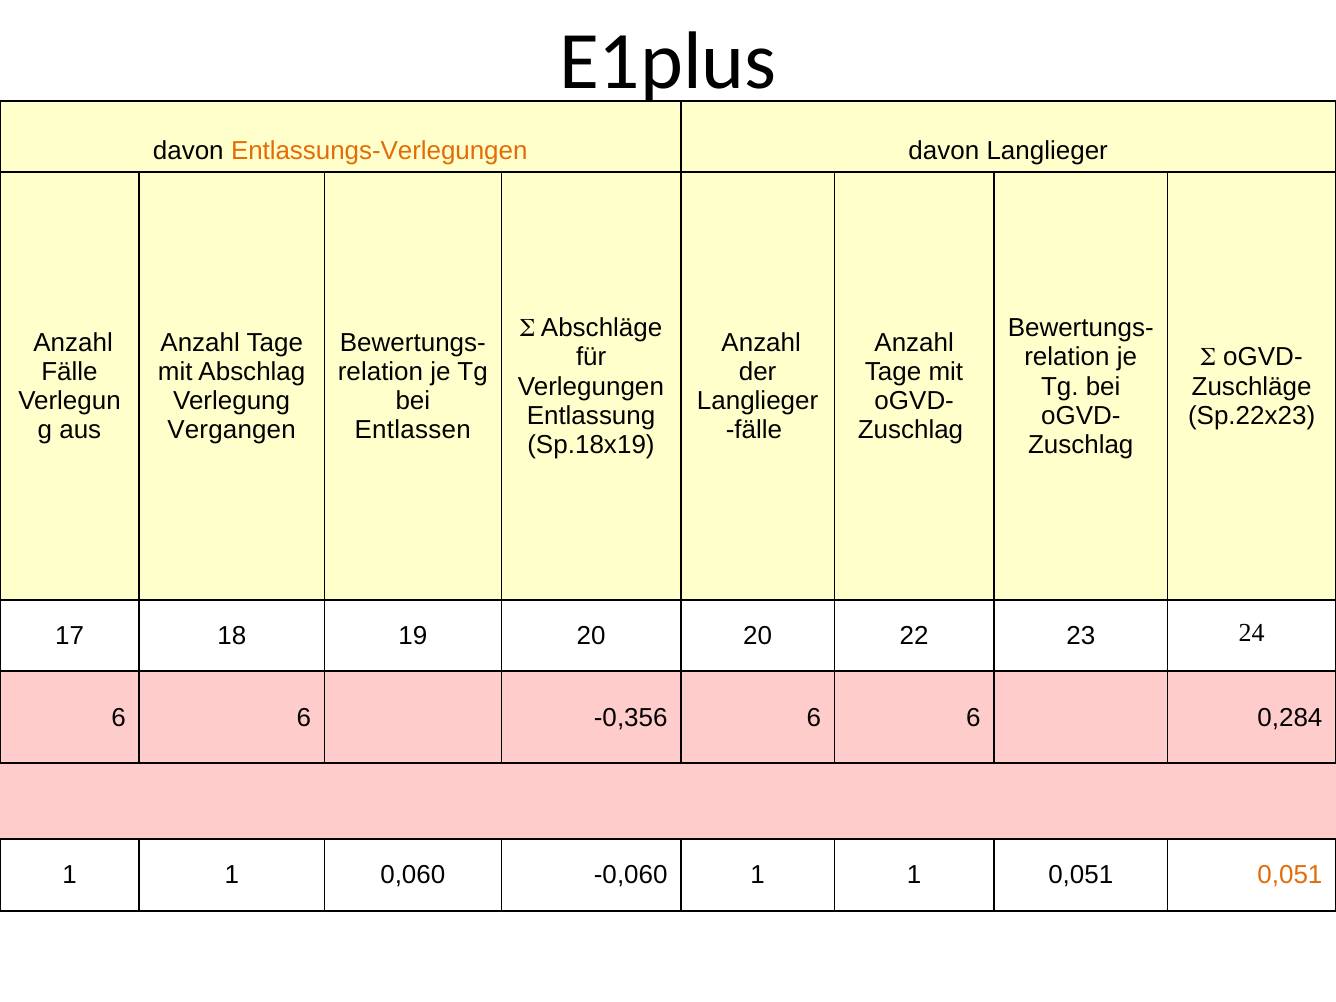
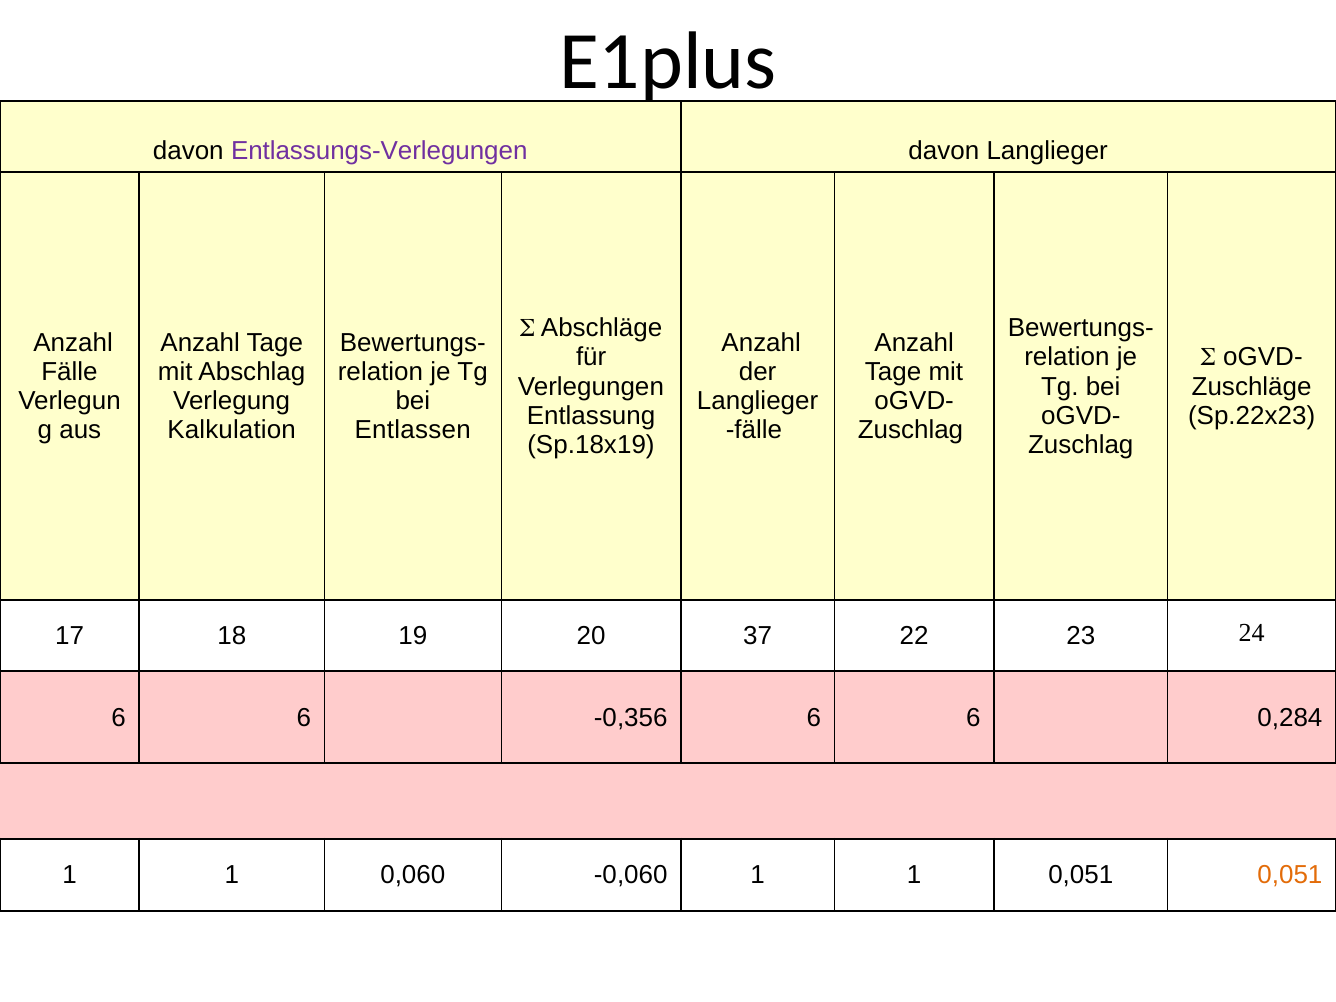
Entlassungs-Verlegungen colour: orange -> purple (379, 151)
Vergangen: Vergangen -> Kalkulation (232, 430)
20 20: 20 -> 37 (758, 636)
